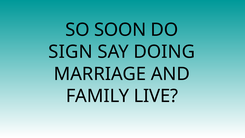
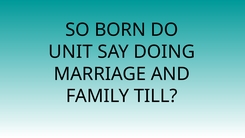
SOON: SOON -> BORN (120, 30)
SIGN: SIGN -> UNIT (71, 52)
LIVE: LIVE -> TILL (156, 96)
